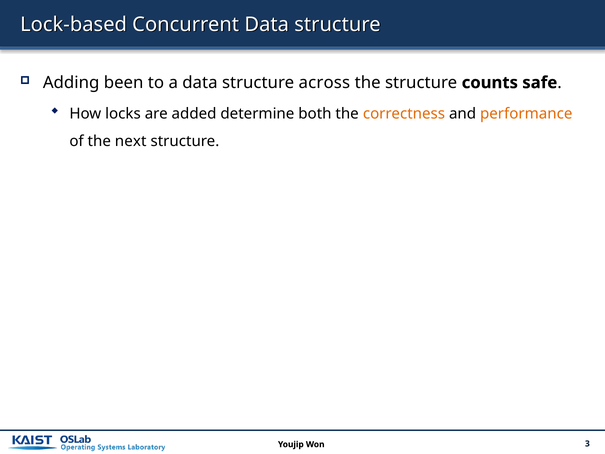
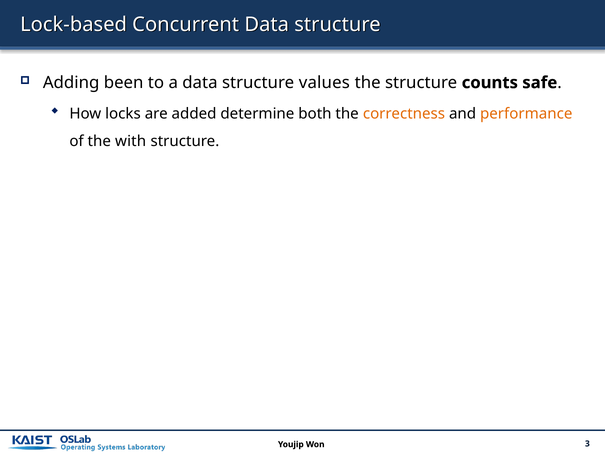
across: across -> values (324, 83)
next: next -> with (131, 141)
